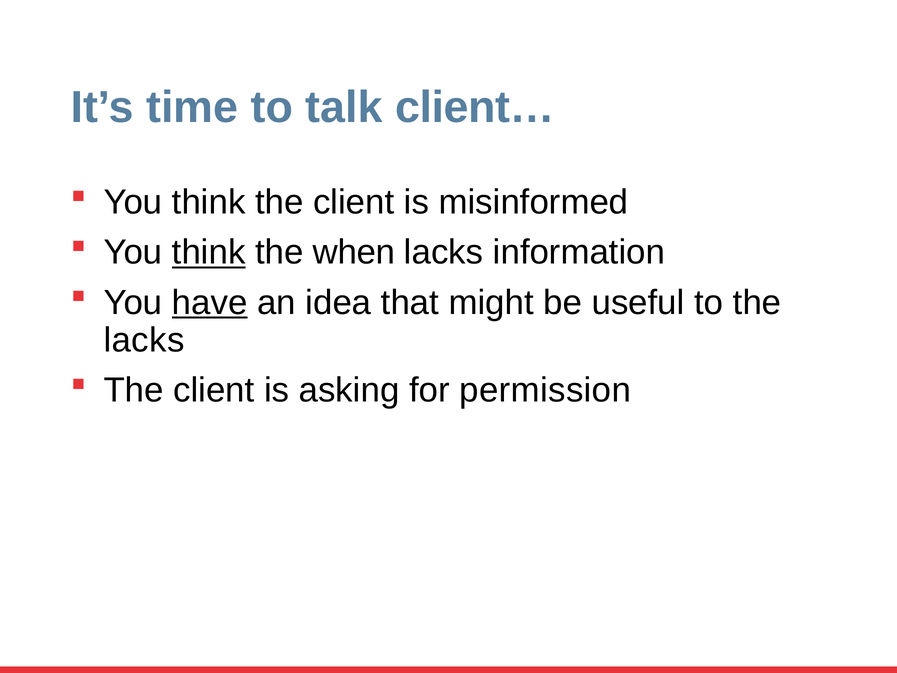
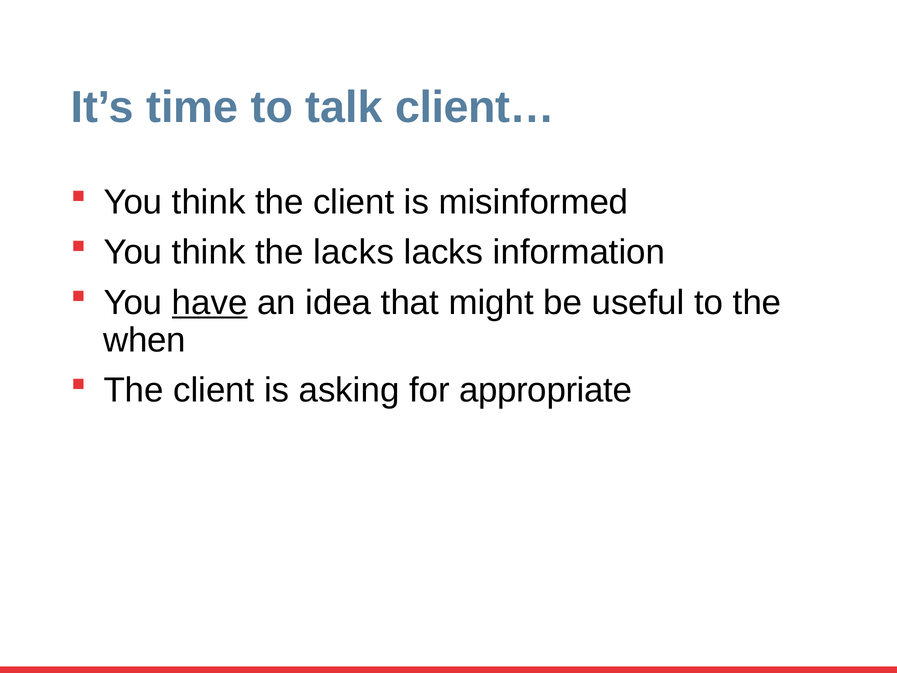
think underline: present -> none (209, 252)
the when: when -> lacks (354, 252)
lacks: lacks -> when (144, 340)
permission: permission -> appropriate (546, 390)
